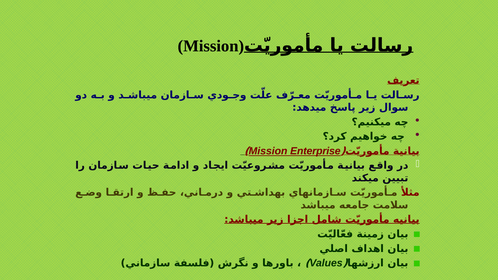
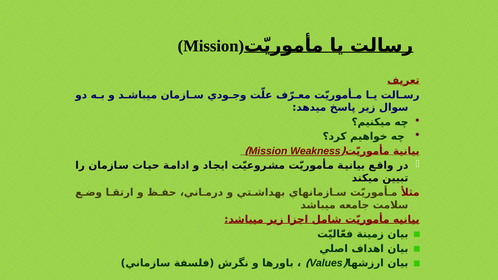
Enterprise: Enterprise -> Weakness (315, 151)
